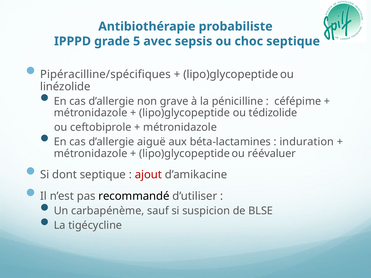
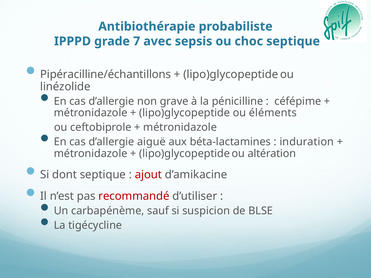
5: 5 -> 7 (137, 41)
Pipéracilline/spécifiques: Pipéracilline/spécifiques -> Pipéracilline/échantillons (106, 74)
tédizolide: tédizolide -> éléments (273, 113)
réévaluer: réévaluer -> altération (272, 154)
recommandé colour: black -> red (134, 196)
